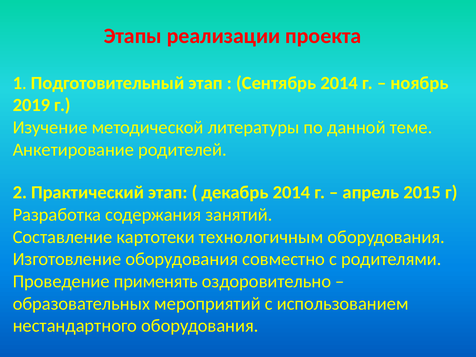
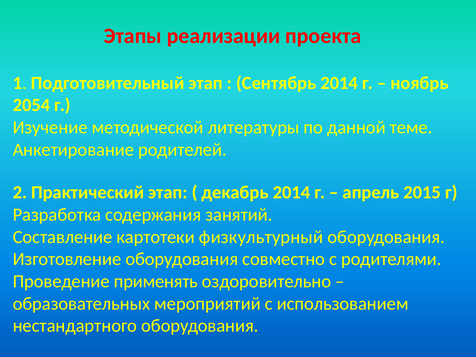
2019: 2019 -> 2054 (31, 105)
технологичным: технологичным -> физкультурный (261, 237)
